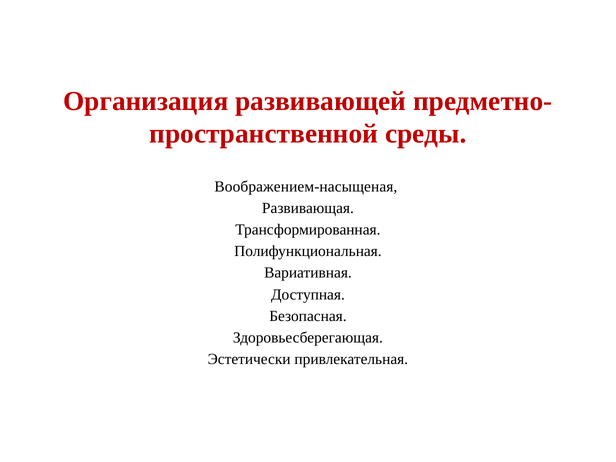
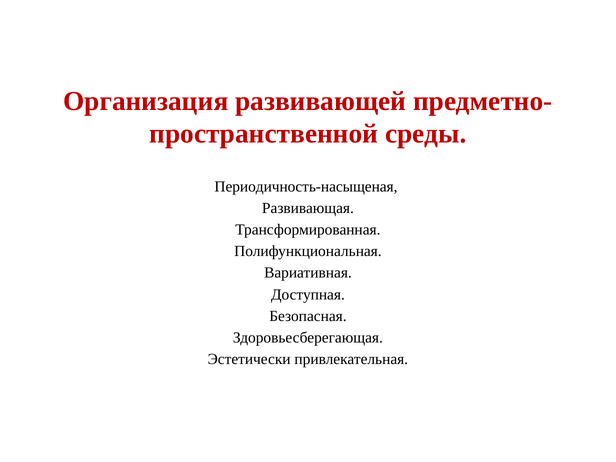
Воображением-насыщеная: Воображением-насыщеная -> Периодичность-насыщеная (306, 187)
